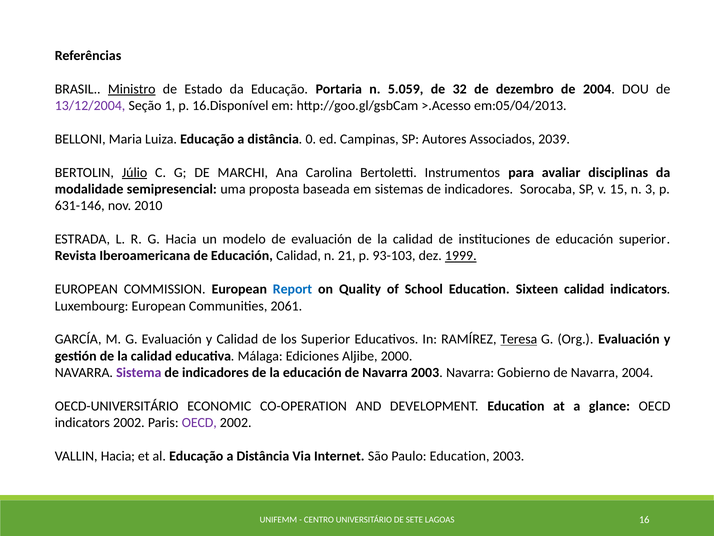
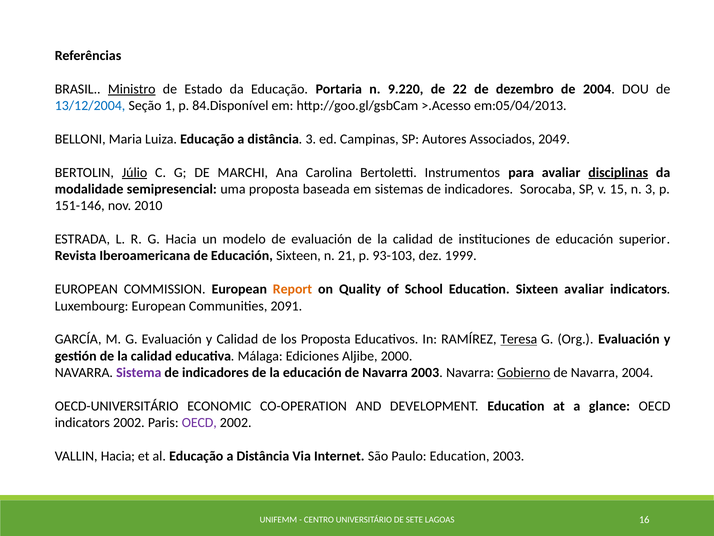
5.059: 5.059 -> 9.220 (406, 89)
32: 32 -> 22 (460, 89)
13/12/2004 colour: purple -> blue (90, 106)
16.Disponível: 16.Disponível -> 84.Disponível (230, 106)
distância 0: 0 -> 3 (311, 139)
2039: 2039 -> 2049 (554, 139)
disciplinas underline: none -> present (618, 172)
631-146: 631-146 -> 151-146 (80, 206)
Educación Calidad: Calidad -> Sixteen (299, 256)
1999 underline: present -> none (461, 256)
Report colour: blue -> orange (293, 289)
Sixteen calidad: calidad -> avaliar (584, 289)
2061: 2061 -> 2091 (286, 306)
los Superior: Superior -> Proposta (326, 339)
Gobierno underline: none -> present (524, 372)
